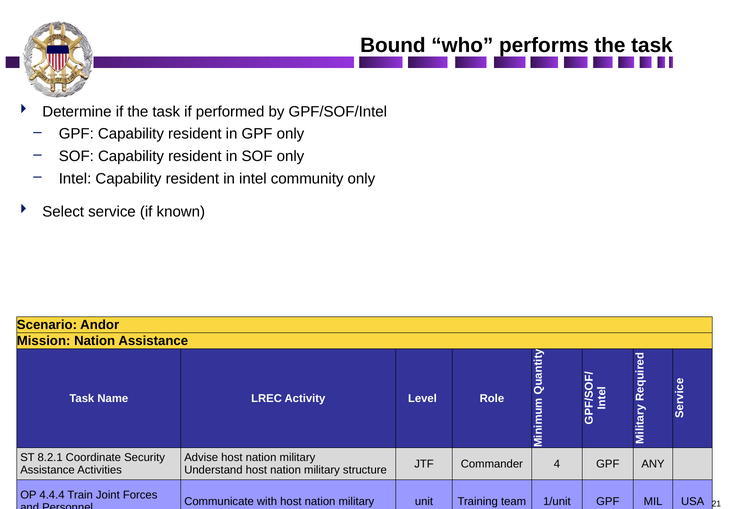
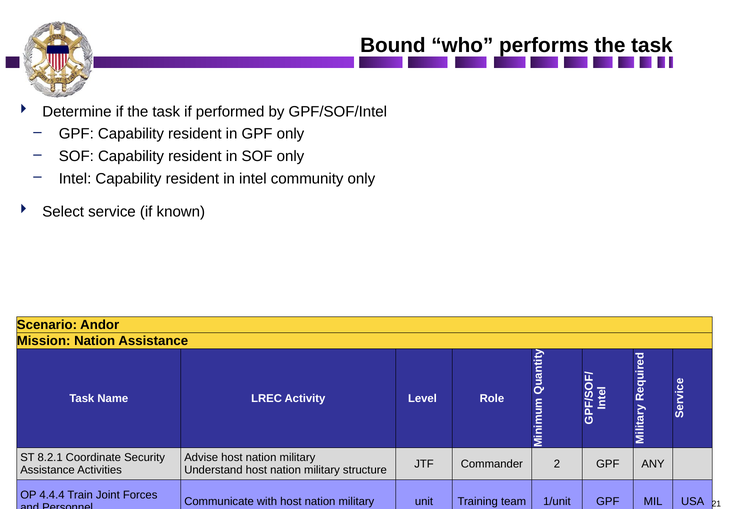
4: 4 -> 2 (557, 464)
